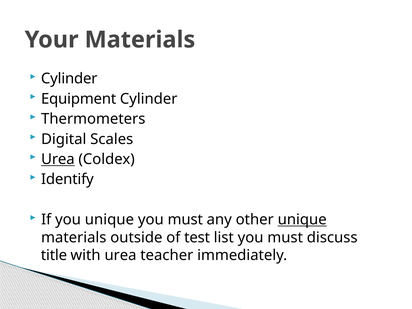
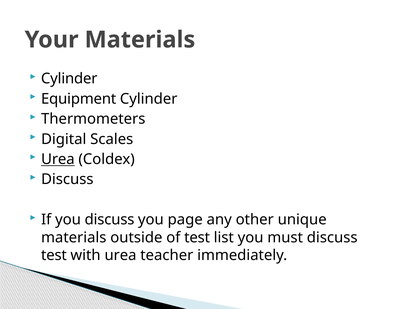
Identify: Identify -> Discuss (67, 179)
you unique: unique -> discuss (110, 220)
must: must -> page (185, 220)
unique underline: present -> none (302, 220)
title: title -> test (54, 255)
